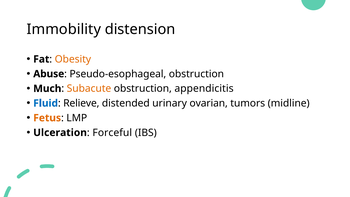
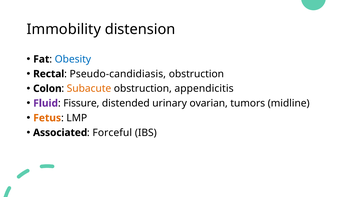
Obesity colour: orange -> blue (73, 59)
Abuse: Abuse -> Rectal (49, 74)
Pseudo-esophageal: Pseudo-esophageal -> Pseudo-candidiasis (118, 74)
Much: Much -> Colon (47, 89)
Fluid colour: blue -> purple (46, 103)
Relieve: Relieve -> Fissure (81, 103)
Ulceration: Ulceration -> Associated (60, 133)
